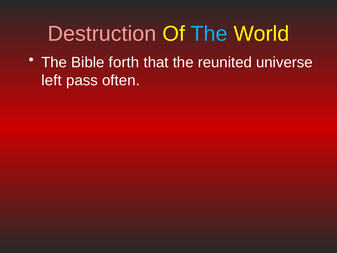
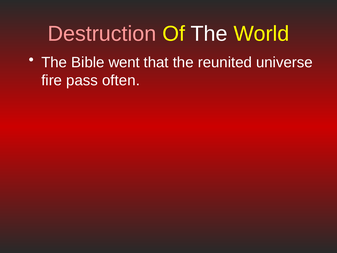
The colour: light blue -> white (209, 34)
forth: forth -> went (124, 62)
left: left -> fire (52, 80)
